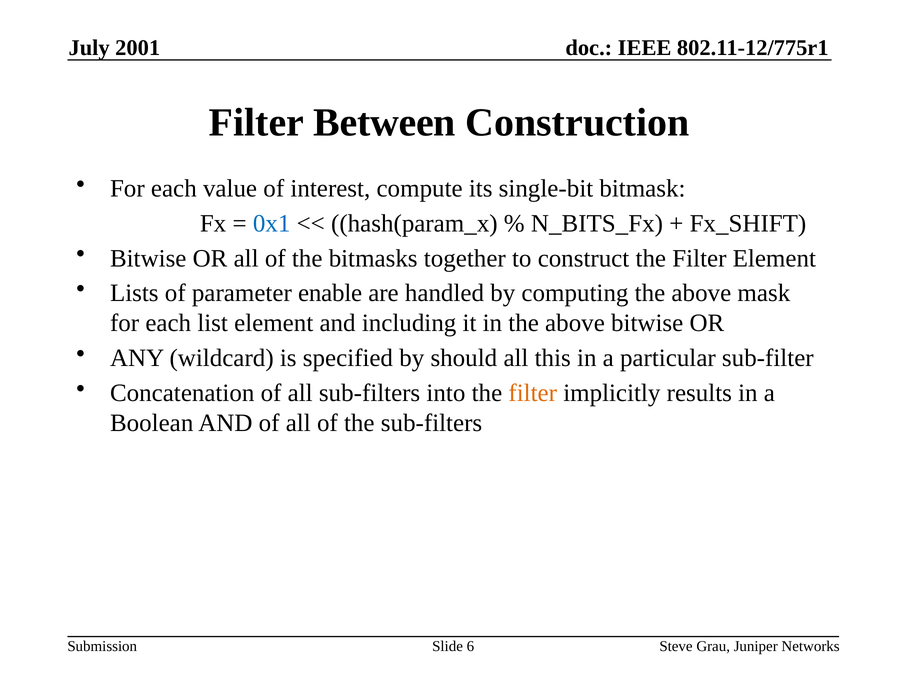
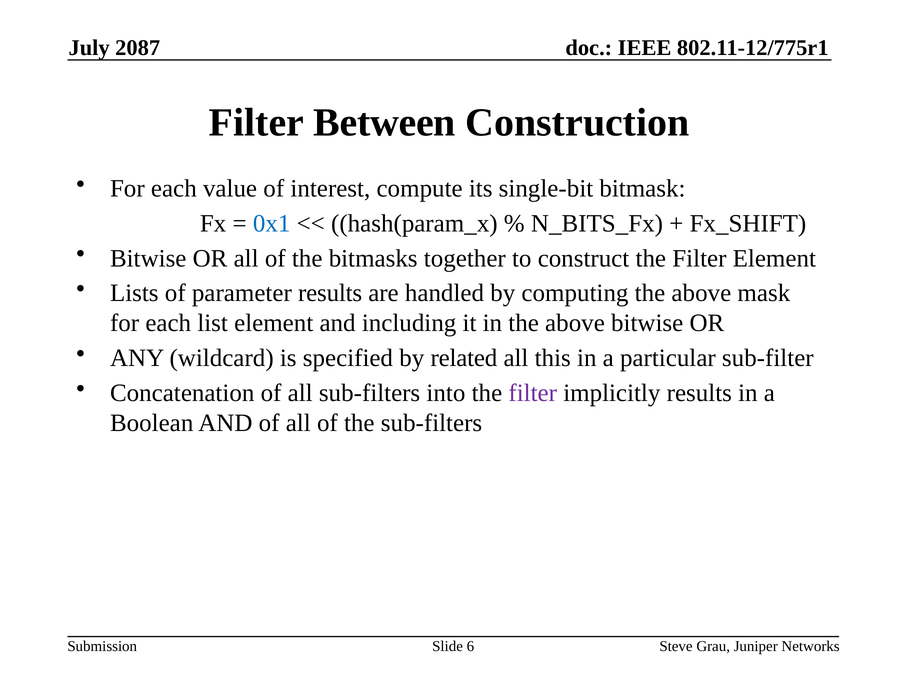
2001: 2001 -> 2087 (138, 48)
parameter enable: enable -> results (330, 293)
should: should -> related (464, 358)
filter colour: orange -> purple (533, 393)
